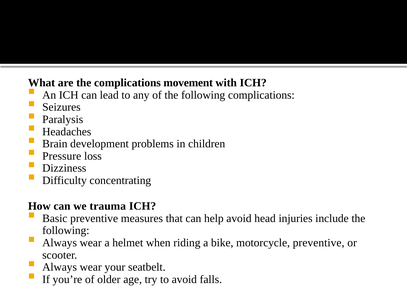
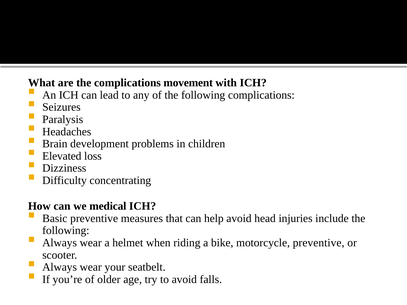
Pressure: Pressure -> Elevated (62, 156)
trauma: trauma -> medical (108, 206)
